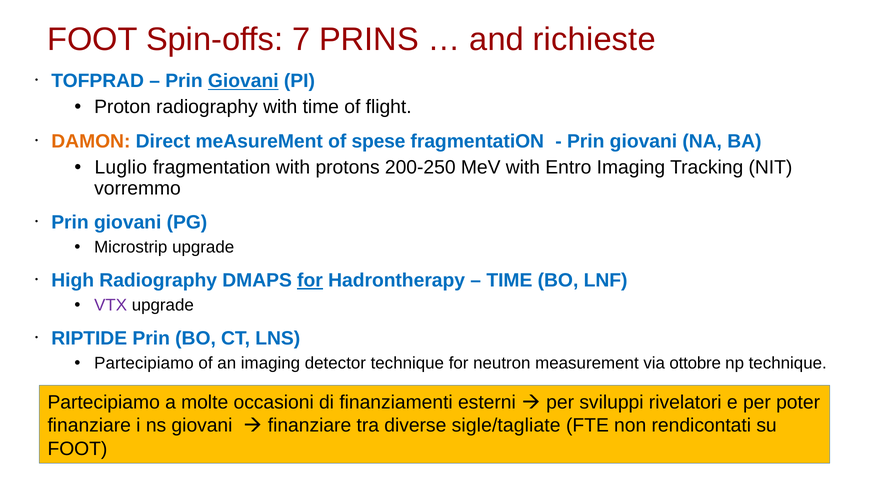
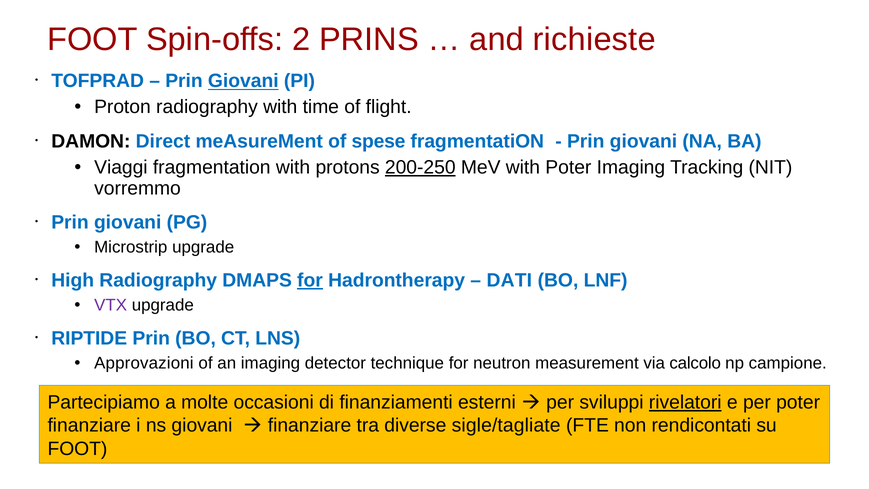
7: 7 -> 2 (301, 39)
DAMON colour: orange -> black (91, 141)
Luglio: Luglio -> Viaggi (121, 167)
200-250 underline: none -> present (420, 167)
with Entro: Entro -> Poter (568, 167)
TIME: TIME -> DATI (509, 280)
Partecipiamo: Partecipiamo -> Approvazioni (144, 363)
ottobre: ottobre -> calcolo (695, 363)
np technique: technique -> campione (788, 363)
rivelatori underline: none -> present (685, 402)
